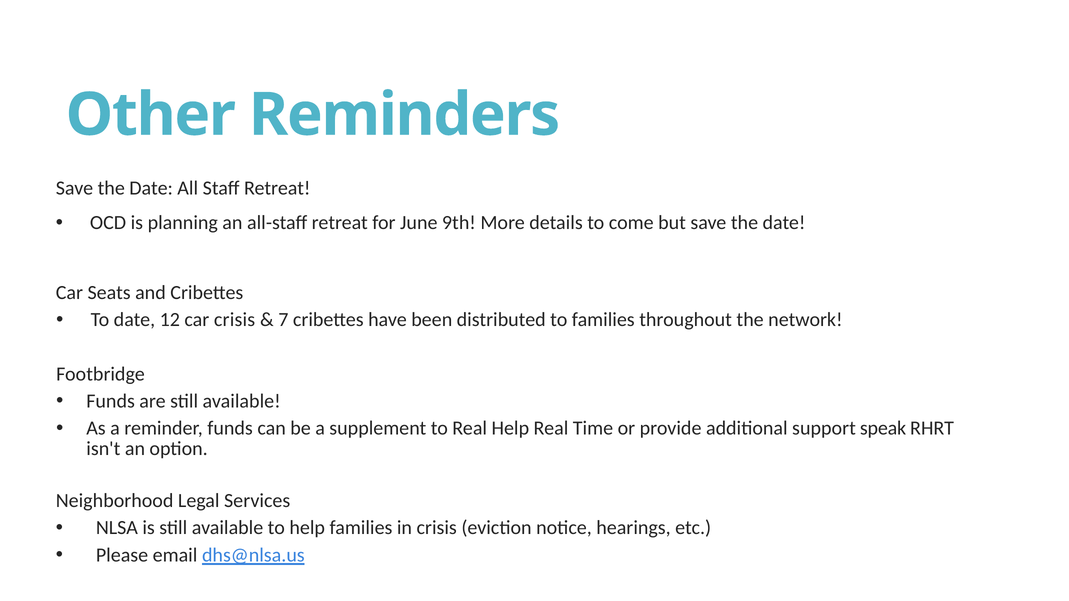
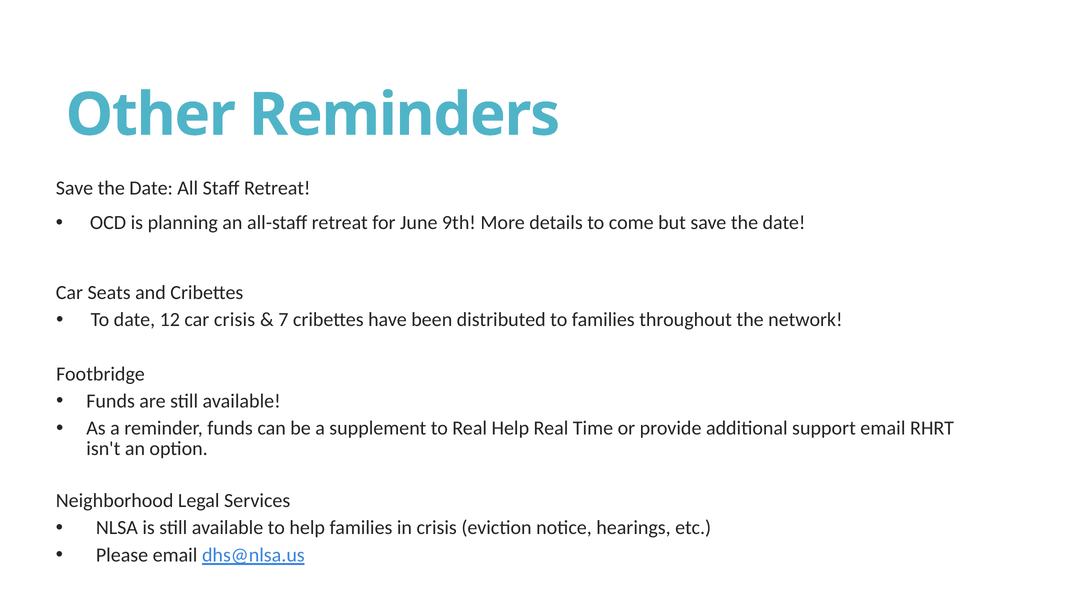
support speak: speak -> email (883, 429)
